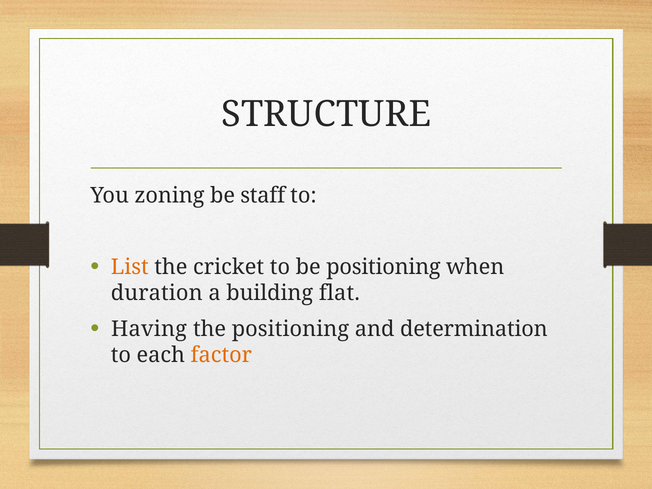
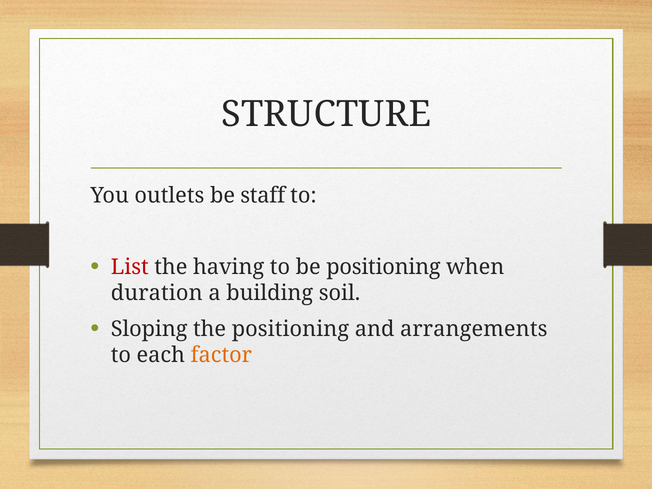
zoning: zoning -> outlets (169, 195)
List colour: orange -> red (130, 267)
cricket: cricket -> having (229, 267)
flat: flat -> soil (340, 293)
Having: Having -> Sloping (149, 329)
determination: determination -> arrangements (474, 329)
